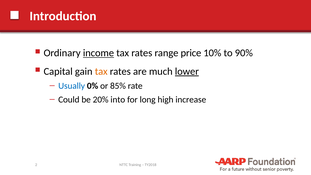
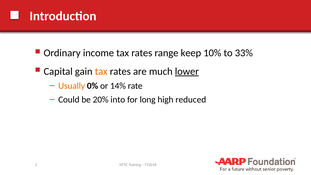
income underline: present -> none (98, 53)
price: price -> keep (191, 53)
90%: 90% -> 33% (244, 53)
Usually colour: blue -> orange (72, 86)
85%: 85% -> 14% (118, 86)
increase: increase -> reduced (191, 100)
